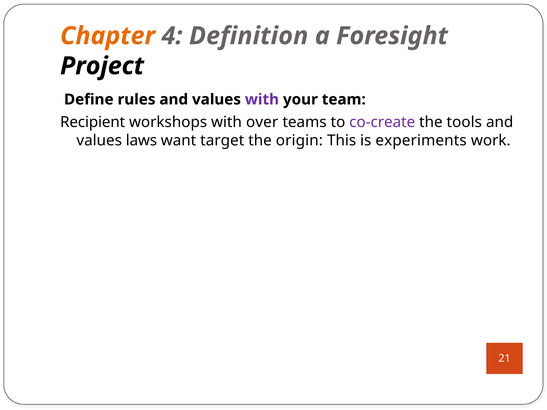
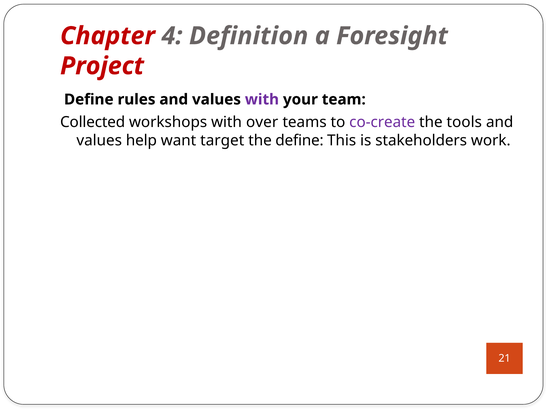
Chapter colour: orange -> red (108, 36)
Project colour: black -> red (102, 66)
Recipient: Recipient -> Collected (93, 122)
laws: laws -> help (141, 140)
the origin: origin -> define (300, 140)
experiments: experiments -> stakeholders (421, 140)
